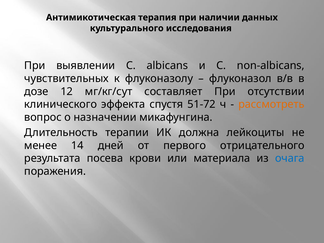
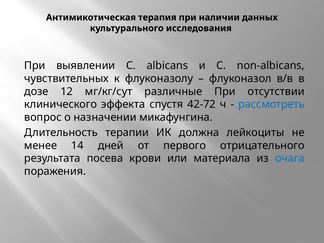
составляет: составляет -> различные (173, 91)
51-72: 51-72 -> 42-72 (202, 104)
рассмотреть colour: orange -> blue (271, 104)
